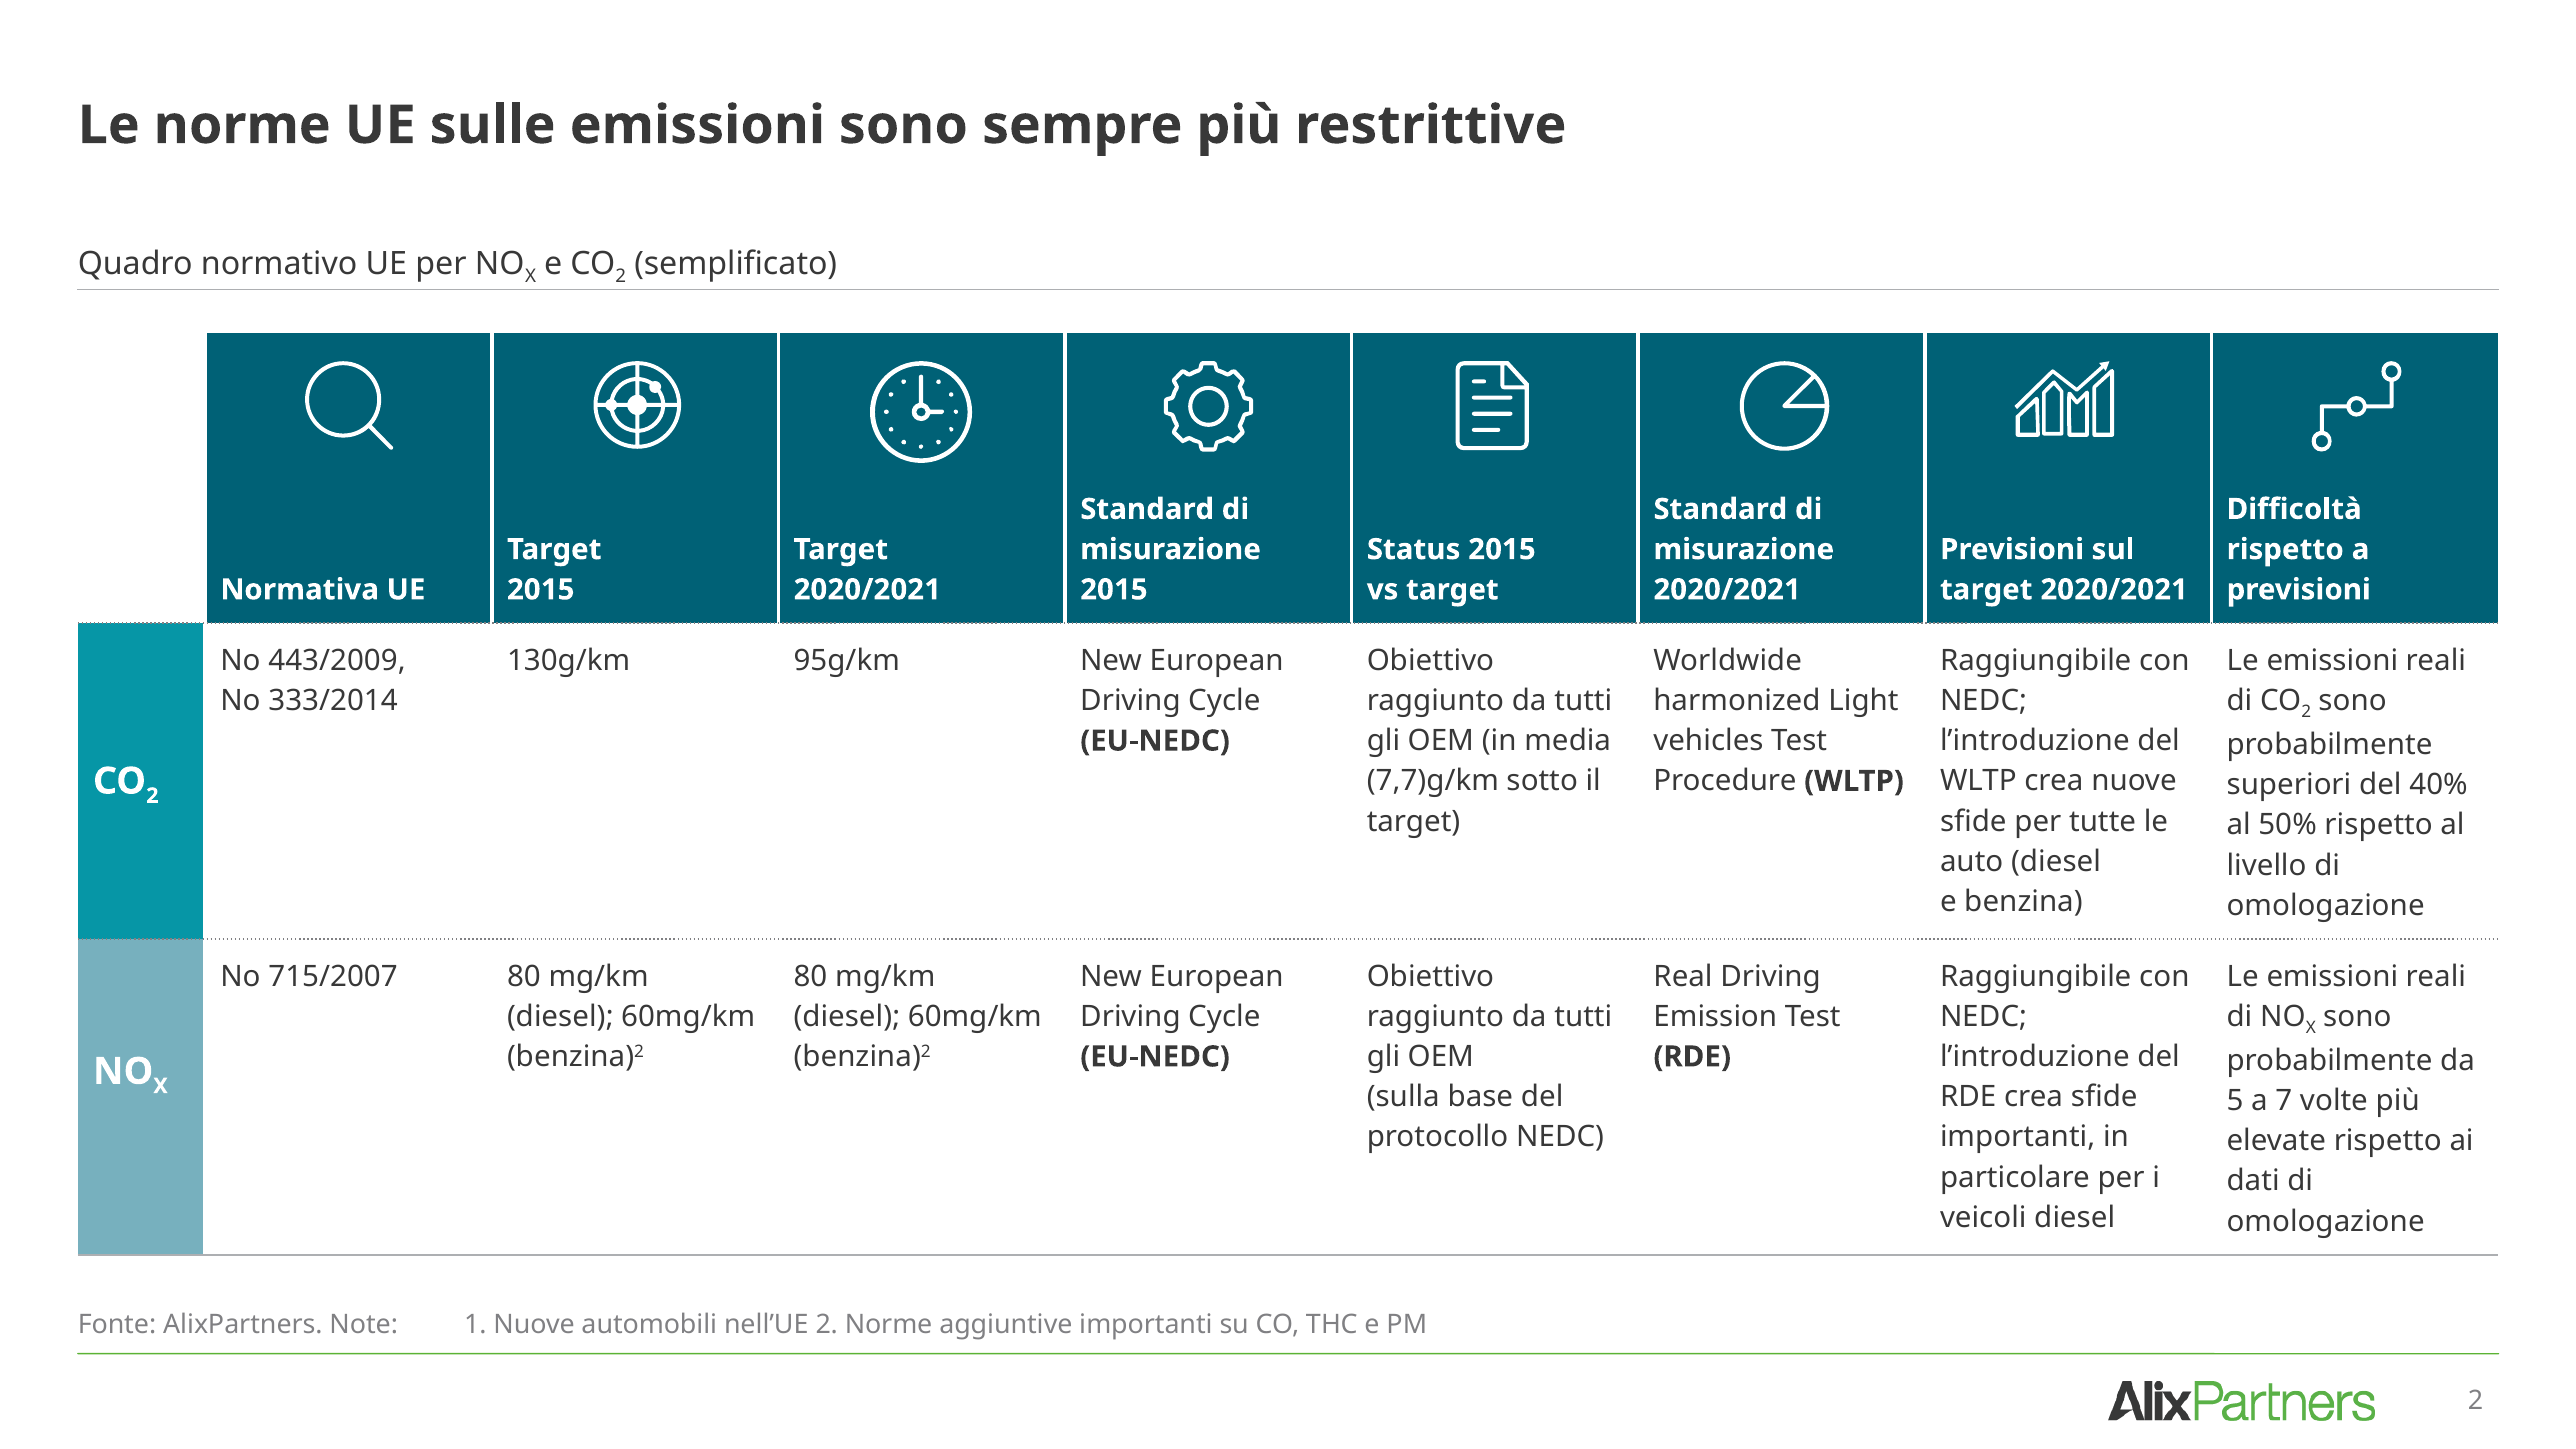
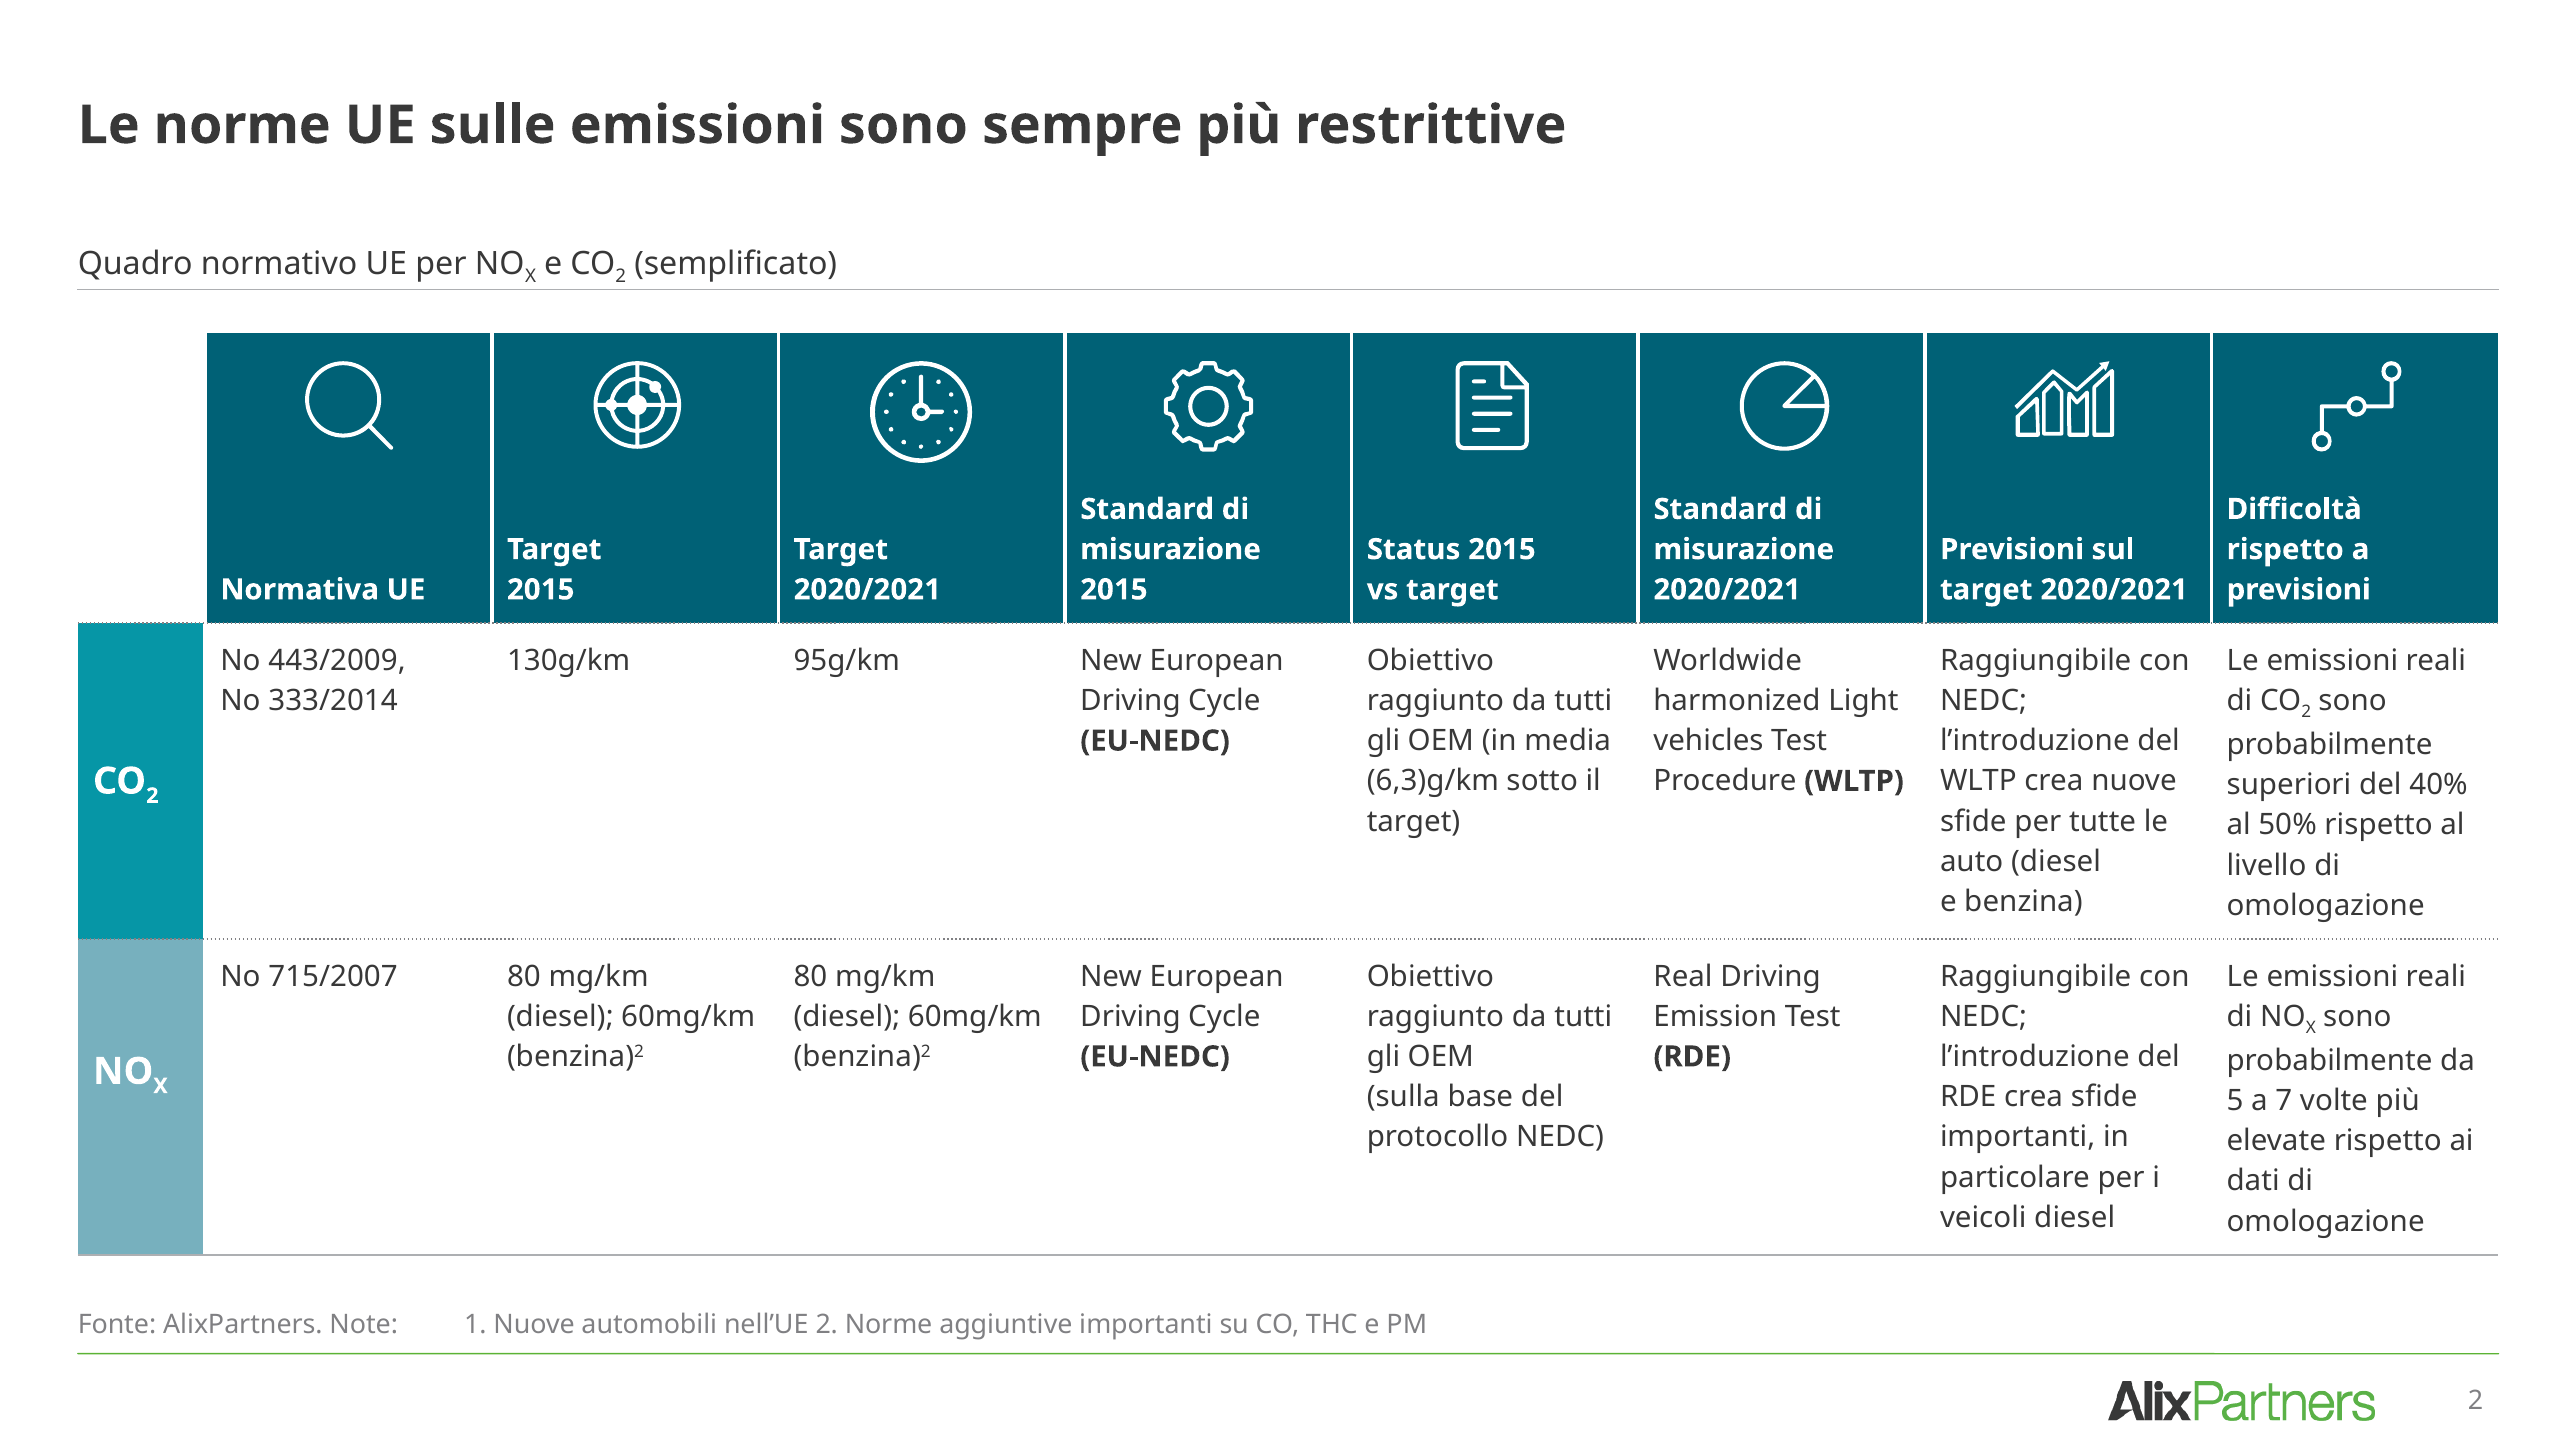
7,7)g/km: 7,7)g/km -> 6,3)g/km (1433, 781)
